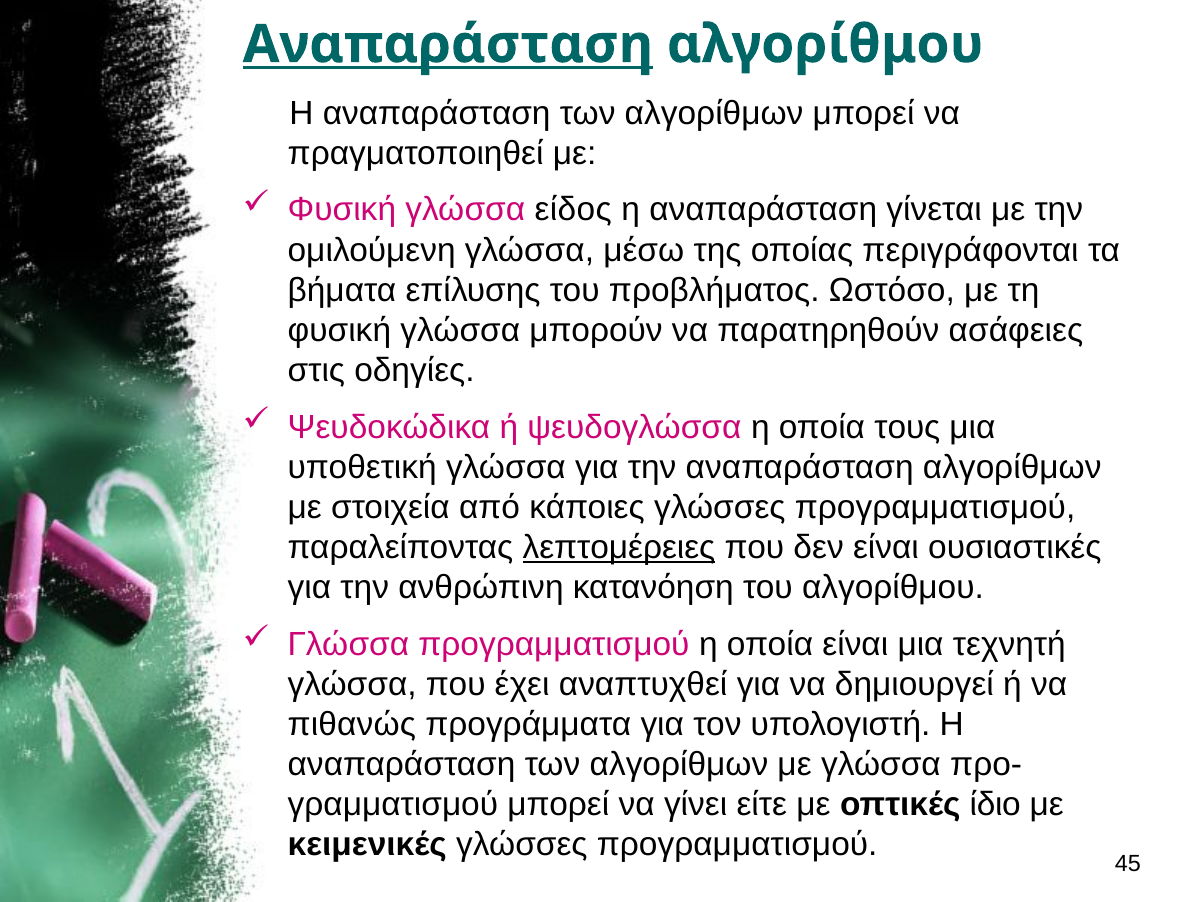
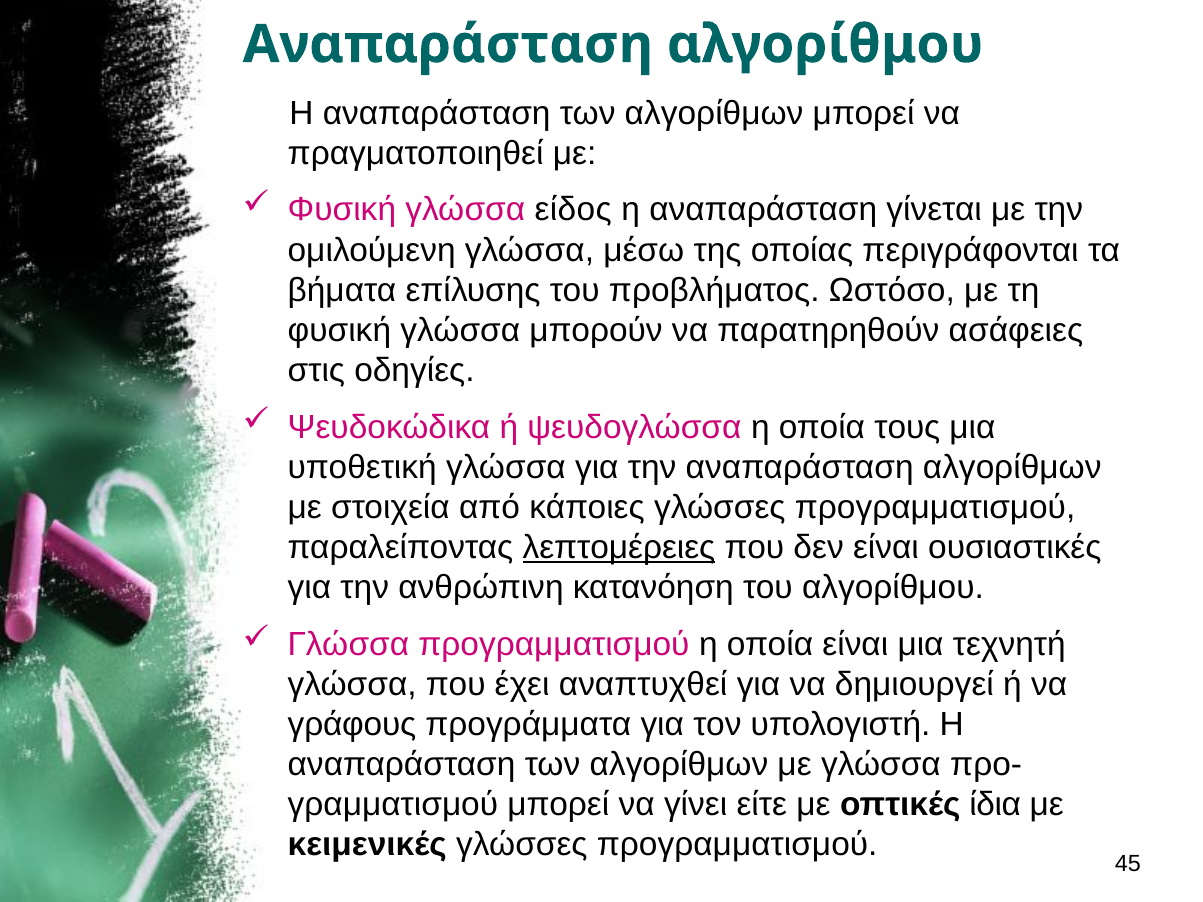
Αναπαράσταση underline: present -> none (448, 45)
πιθανώς: πιθανώς -> γράφους (352, 725)
ίδιο: ίδιο -> ίδια (995, 805)
